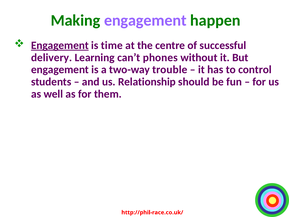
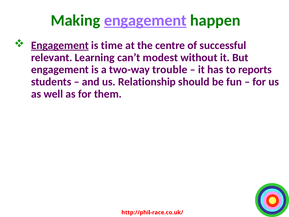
engagement underline: none -> present (145, 20)
delivery: delivery -> relevant (52, 57)
phones: phones -> modest (160, 57)
control: control -> reports (255, 70)
